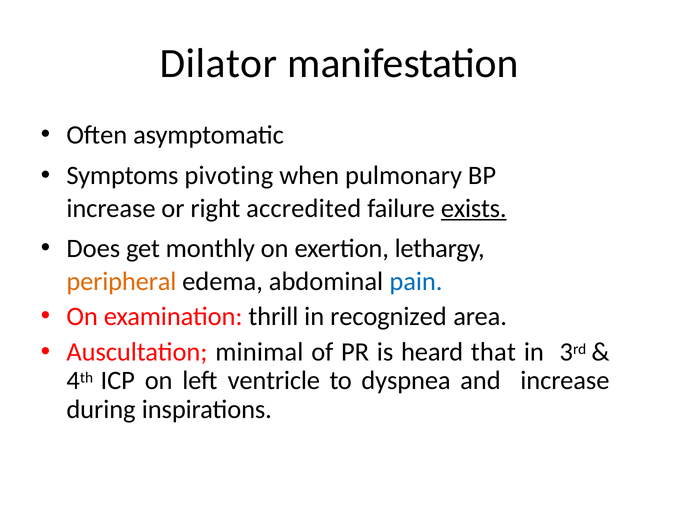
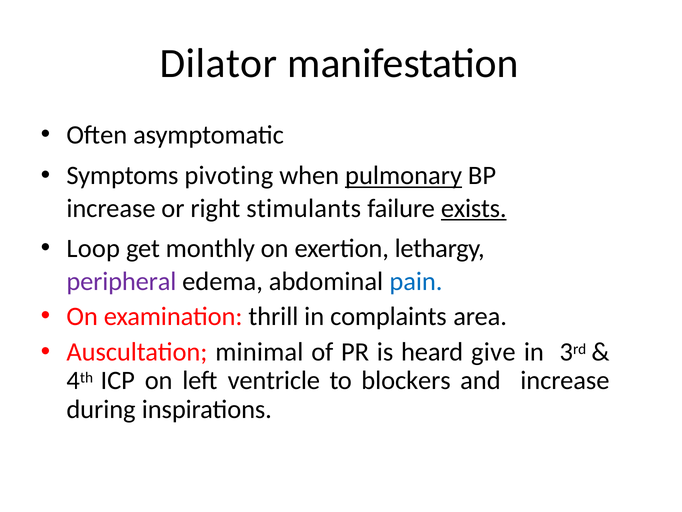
pulmonary underline: none -> present (404, 176)
accredited: accredited -> stimulants (304, 208)
Does: Does -> Loop (93, 248)
peripheral colour: orange -> purple (121, 281)
recognized: recognized -> complaints (388, 316)
that: that -> give (493, 352)
dyspnea: dyspnea -> blockers (406, 380)
